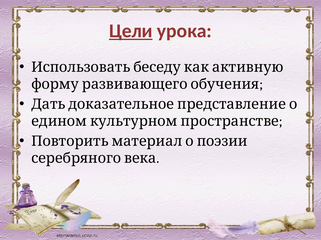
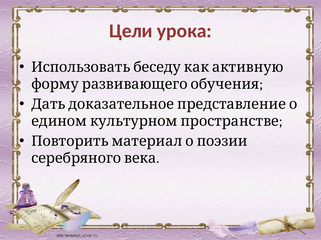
Цели underline: present -> none (131, 31)
